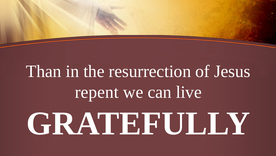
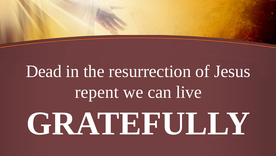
Than: Than -> Dead (44, 71)
